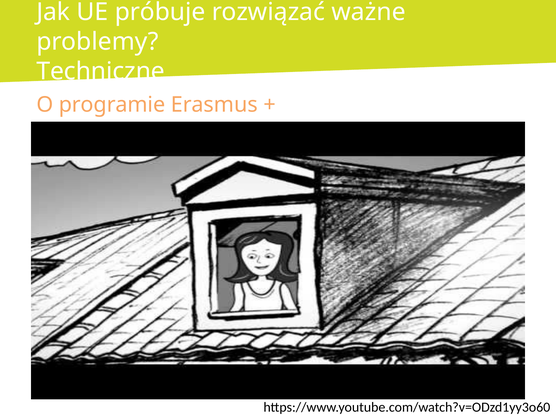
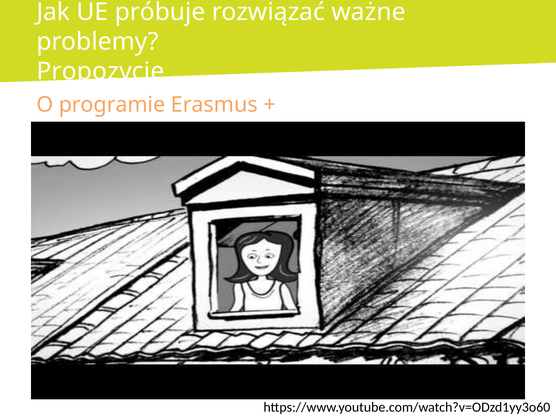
Techniczne: Techniczne -> Propozycję (104, 71)
